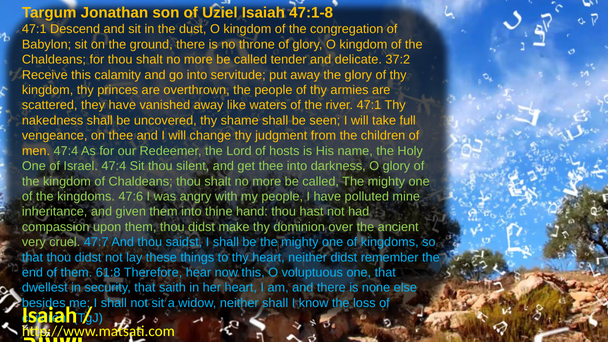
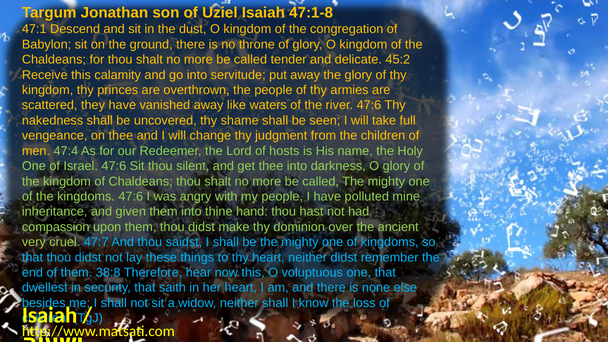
37:2: 37:2 -> 45:2 (398, 60)
river 47:1: 47:1 -> 47:6 (369, 105)
Israel 47:4: 47:4 -> 47:6 (114, 166)
61:8: 61:8 -> 38:8 (108, 273)
